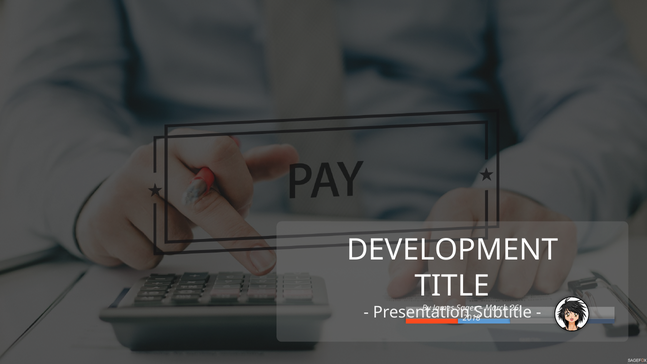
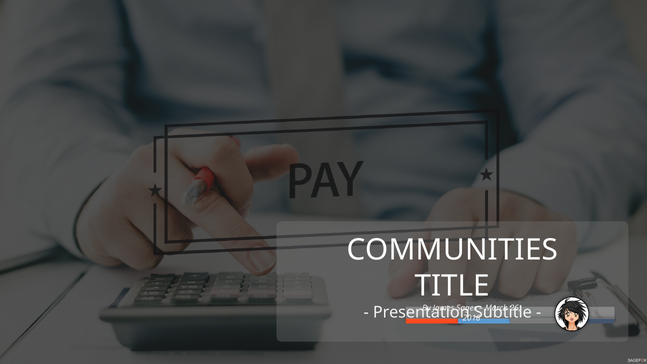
DEVELOPMENT: DEVELOPMENT -> COMMUNITIES (452, 250)
